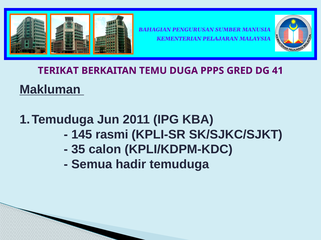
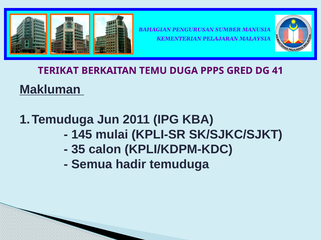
rasmi: rasmi -> mulai (112, 135)
